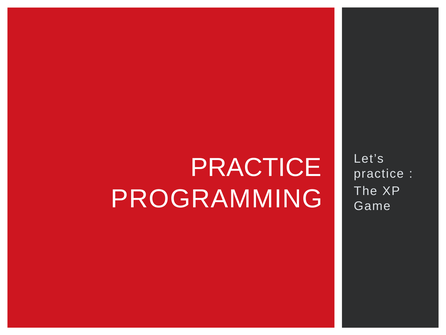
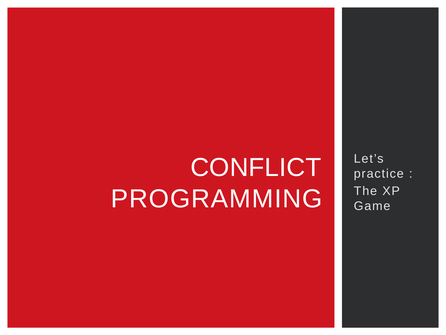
PRACTICE: PRACTICE -> CONFLICT (256, 167)
